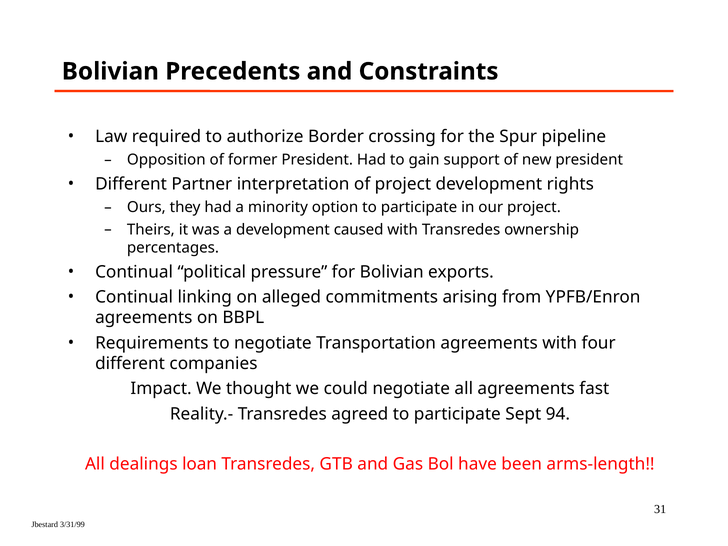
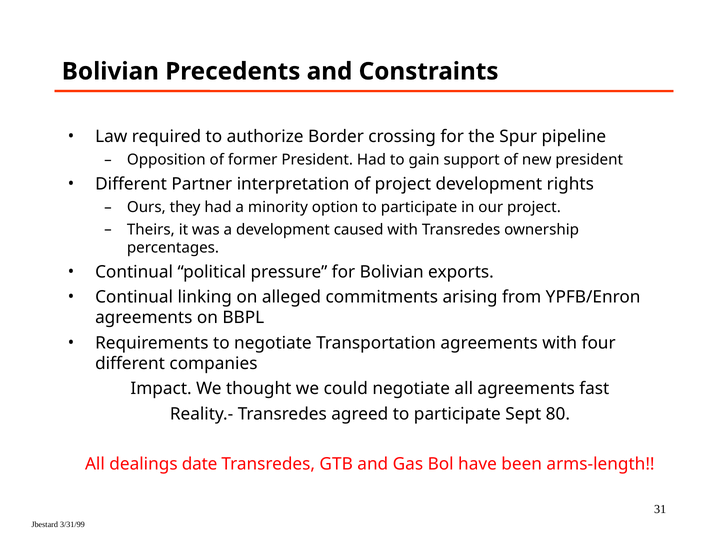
94: 94 -> 80 (558, 414)
loan: loan -> date (200, 464)
